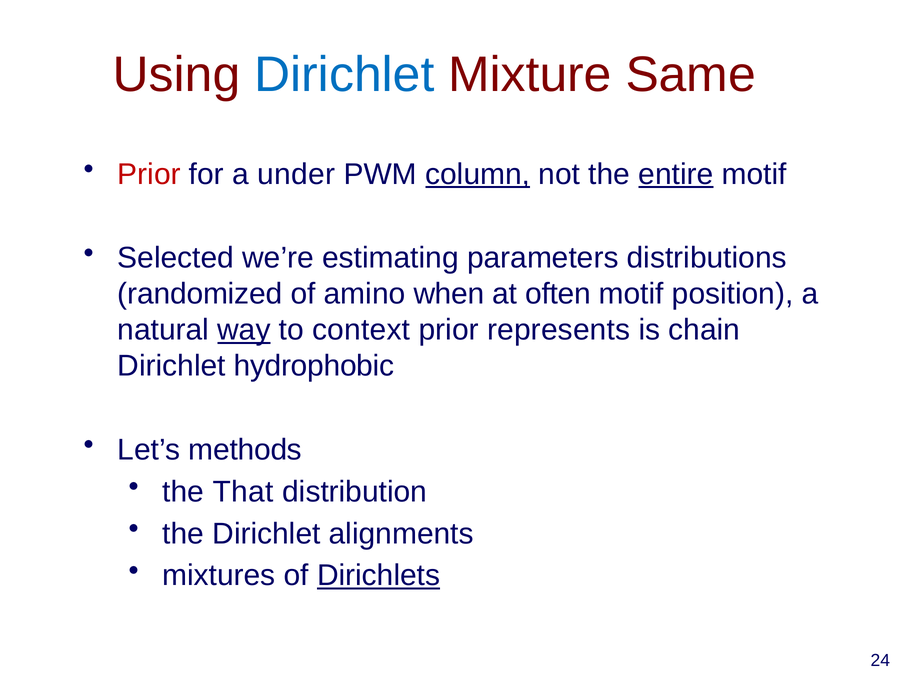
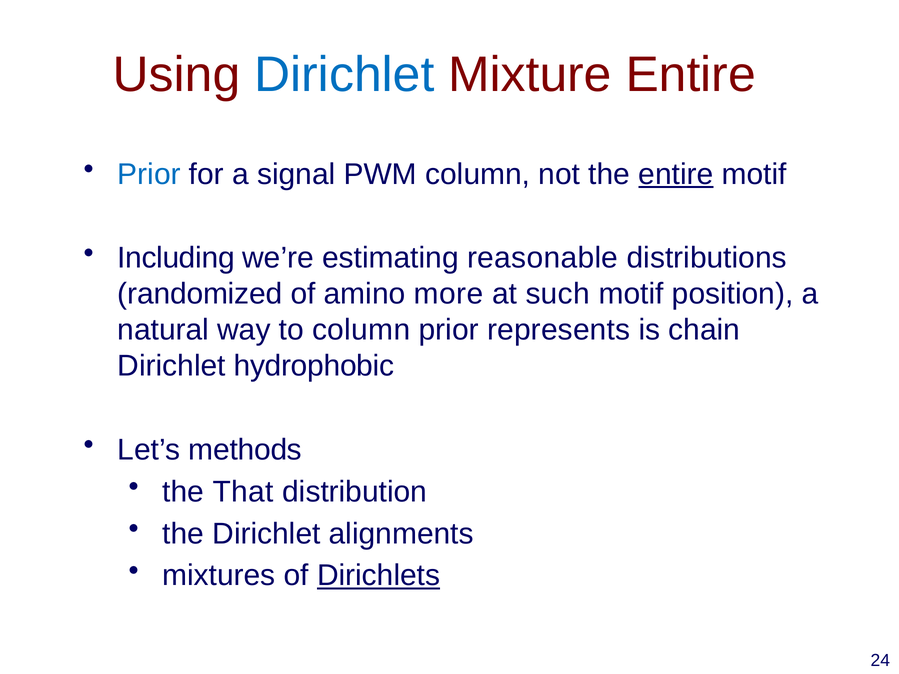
Mixture Same: Same -> Entire (691, 75)
Prior colour: red -> blue (149, 174)
under: under -> signal (296, 174)
column underline: present -> none (478, 174)
Selected: Selected -> Including (176, 258)
parameters: parameters -> reasonable (543, 258)
when: when -> more (449, 294)
often: often -> such (558, 294)
way underline: present -> none (244, 330)
to context: context -> column (361, 330)
